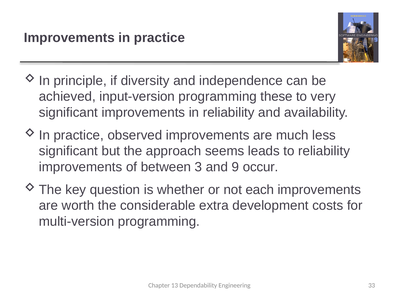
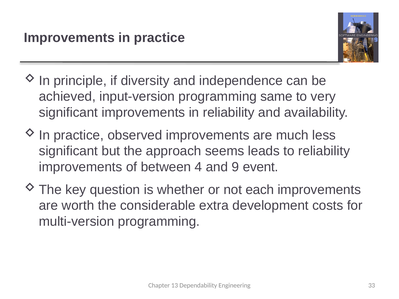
these: these -> same (276, 97)
3: 3 -> 4 (198, 167)
occur: occur -> event (261, 167)
